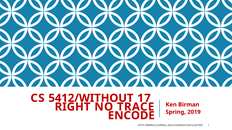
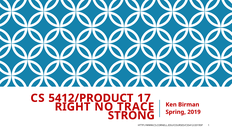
5412/WITHOUT: 5412/WITHOUT -> 5412/PRODUCT (91, 98)
ENCODE: ENCODE -> STRONG (131, 116)
